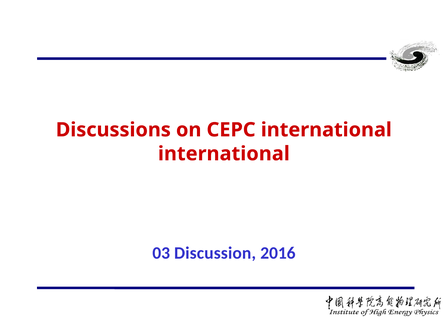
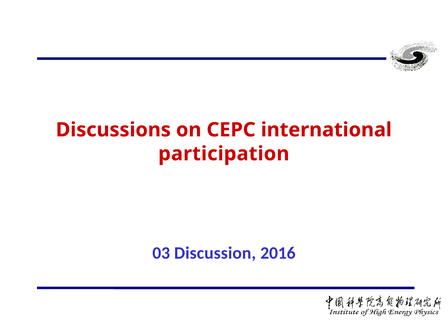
international: international -> participation (224, 154)
